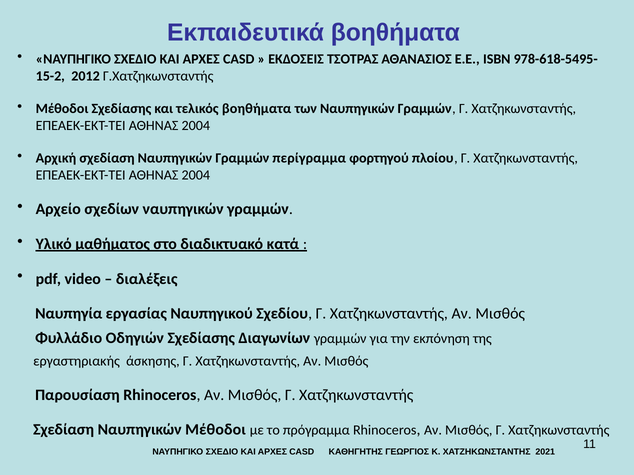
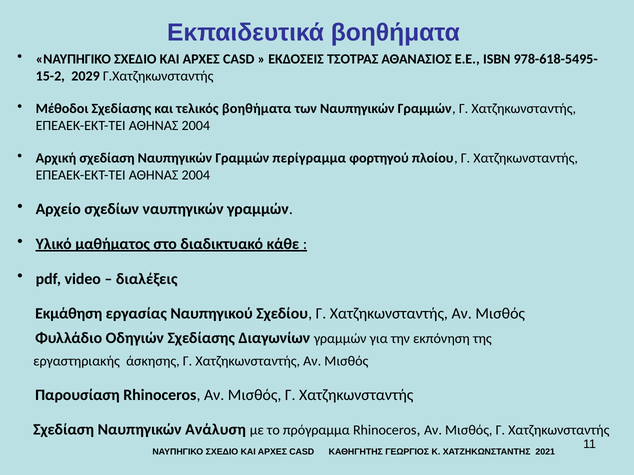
2012: 2012 -> 2029 (86, 76)
κατά: κατά -> κάθε (283, 244)
Ναυπηγία: Ναυπηγία -> Εκμάθηση (69, 314)
Ναυπηγικών Μέθοδοι: Μέθοδοι -> Ανάλυση (216, 430)
